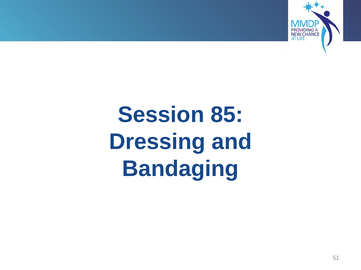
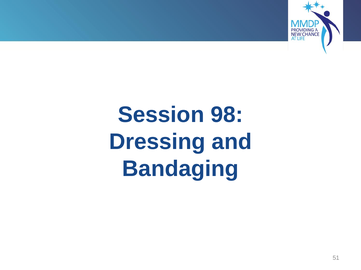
85: 85 -> 98 (227, 115)
